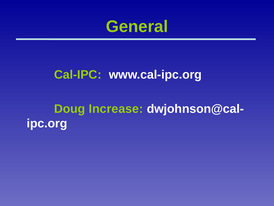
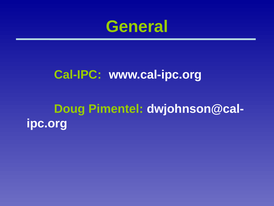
Increase: Increase -> Pimentel (116, 109)
